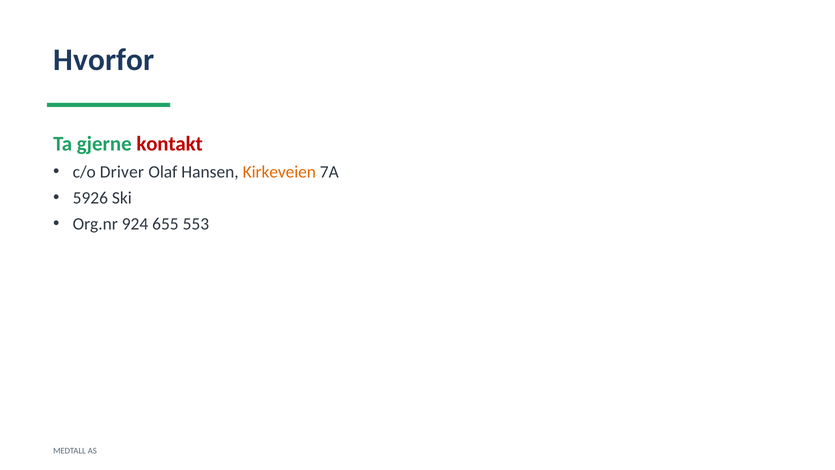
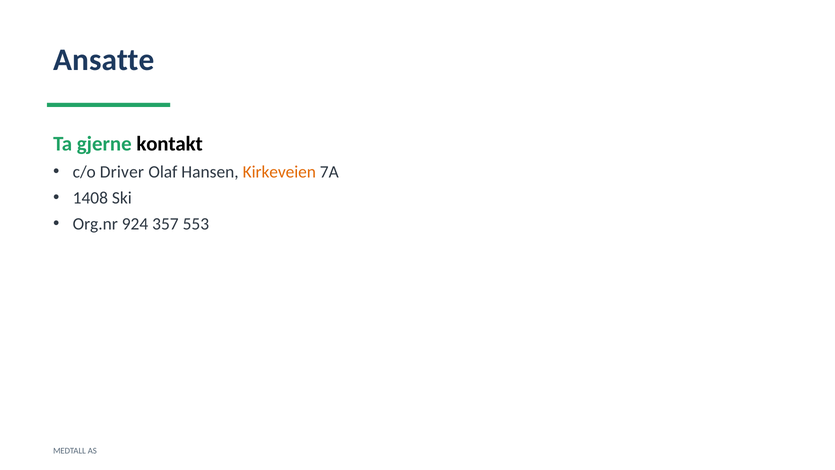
Hvorfor: Hvorfor -> Ansatte (104, 60)
kontakt colour: red -> black (170, 144)
5926: 5926 -> 1408 (90, 198)
655: 655 -> 357 (165, 224)
